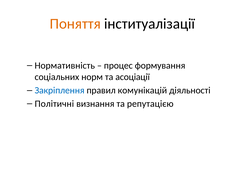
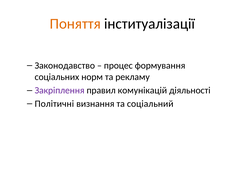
Нормативність: Нормативність -> Законодавство (65, 65)
асоціації: асоціації -> рекламу (133, 77)
Закріплення colour: blue -> purple (60, 90)
репутацією: репутацією -> соціальний (150, 104)
